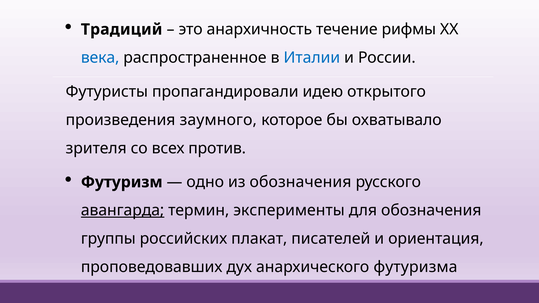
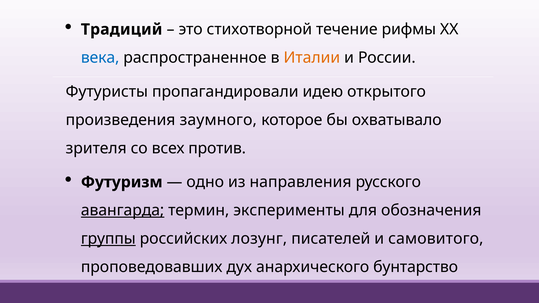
анархичность: анархичность -> стихотворной (259, 29)
Италии colour: blue -> orange (312, 58)
из обозначения: обозначения -> направления (301, 182)
группы underline: none -> present (108, 239)
плакат: плакат -> лозунг (259, 239)
ориентация: ориентация -> самовитого (436, 239)
футуризма: футуризма -> бунтарство (416, 267)
